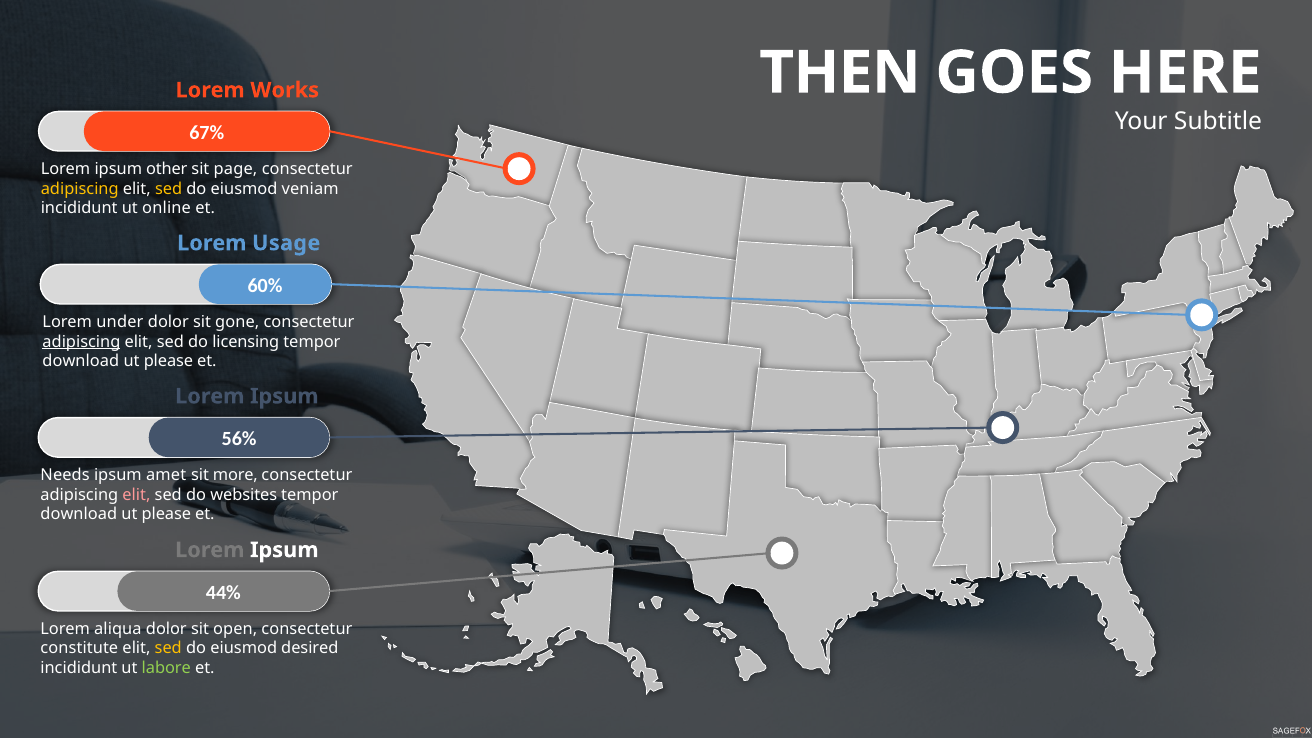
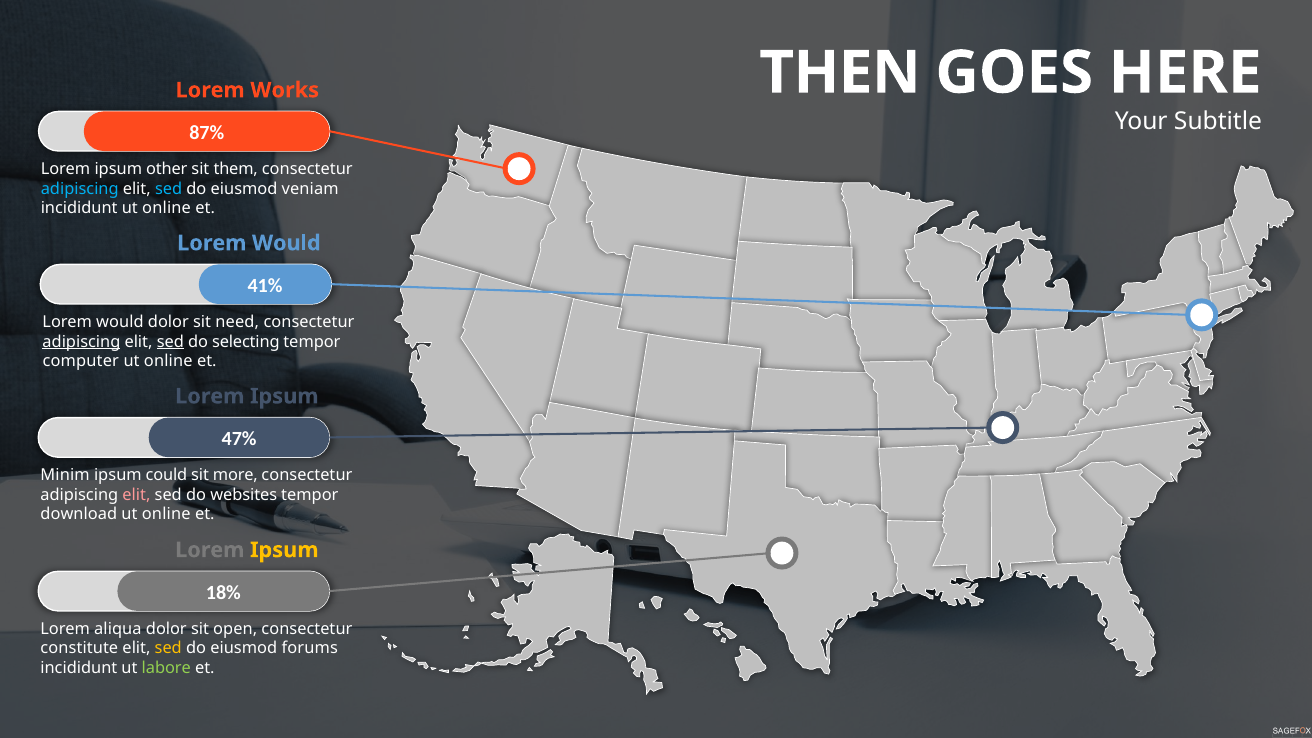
67%: 67% -> 87% (207, 133)
page: page -> them (236, 169)
adipiscing colour: yellow -> light blue (80, 189)
sed colour: yellow -> light blue (169, 189)
Usage: Usage -> Would (286, 243)
60%: 60% -> 41% (265, 286)
under: under -> would (120, 322)
gone: gone -> need (237, 322)
sed underline: none -> present (170, 342)
licensing: licensing -> selecting (246, 342)
download: download -> computer (81, 361)
please: please -> online (168, 361)
56%: 56% -> 47% (239, 439)
Needs: Needs -> Minim (65, 475)
amet: amet -> could (166, 475)
please: please -> online (166, 515)
Ipsum colour: white -> yellow (284, 550)
44%: 44% -> 18% (223, 592)
desired: desired -> forums (310, 649)
